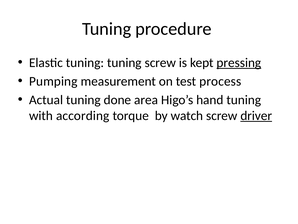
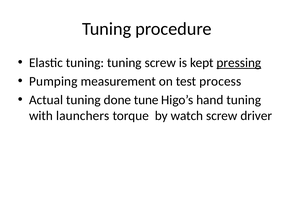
area: area -> tune (146, 100)
according: according -> launchers (83, 116)
driver underline: present -> none (256, 116)
